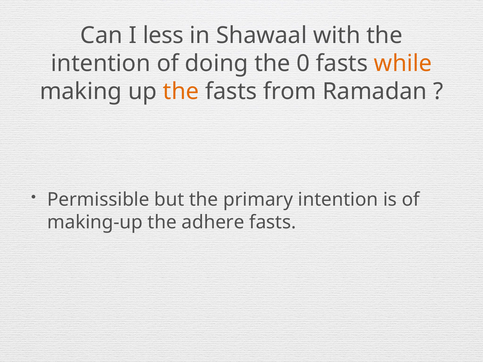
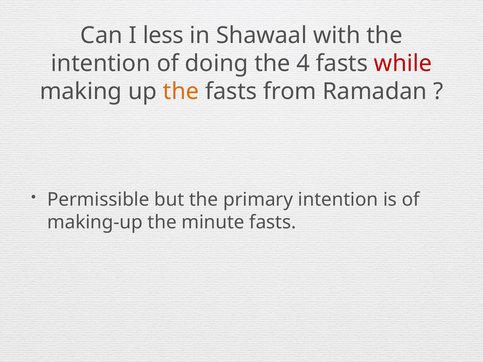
0: 0 -> 4 (303, 64)
while colour: orange -> red (403, 64)
adhere: adhere -> minute (213, 223)
